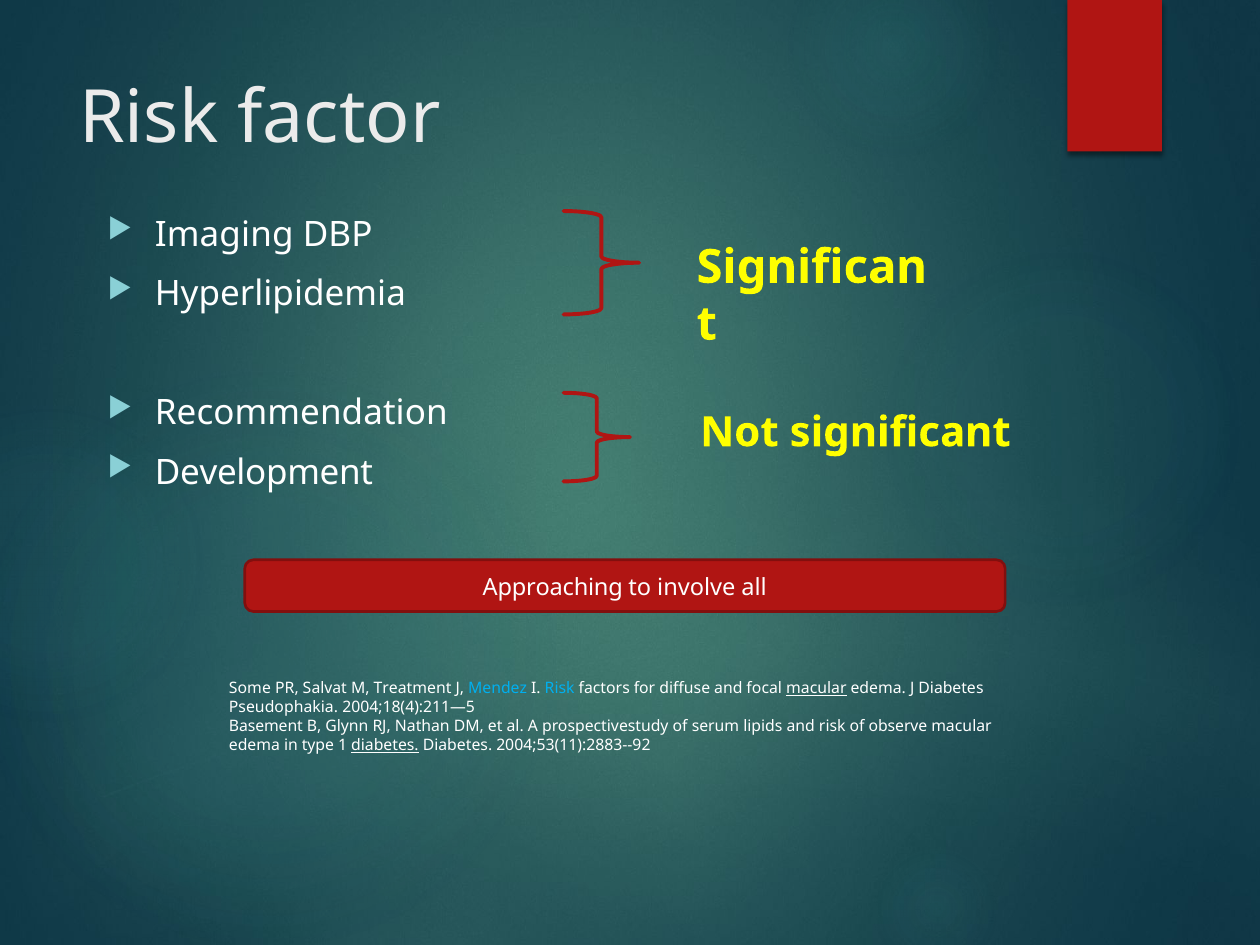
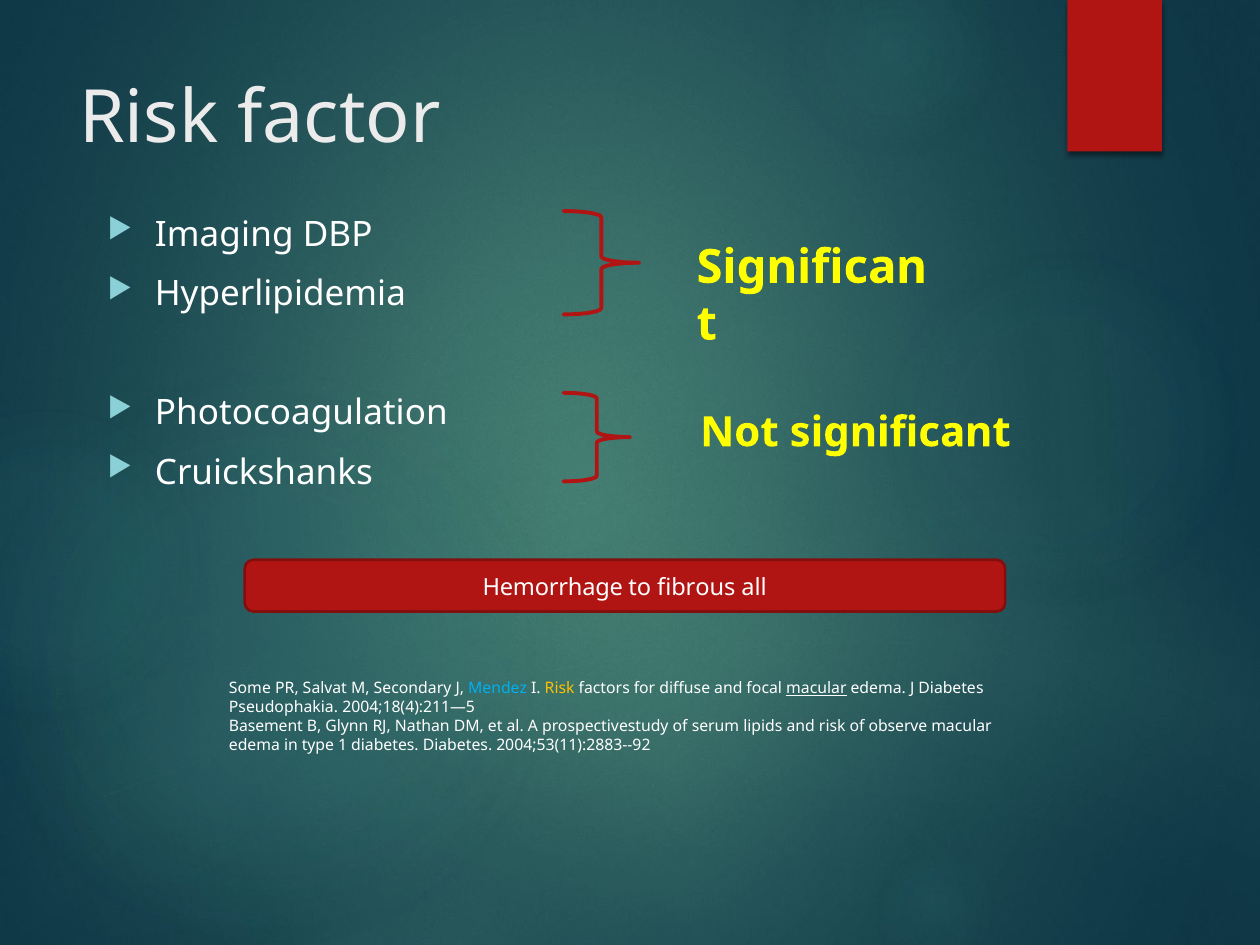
Recommendation: Recommendation -> Photocoagulation (301, 413)
Development: Development -> Cruickshanks (264, 473)
Approaching: Approaching -> Hemorrhage (553, 587)
involve: involve -> fibrous (696, 587)
Treatment: Treatment -> Secondary (413, 689)
Risk colour: light blue -> yellow (560, 689)
diabetes underline: present -> none (385, 745)
